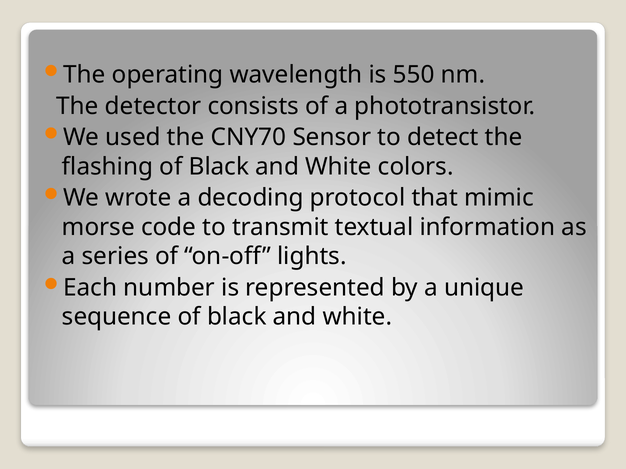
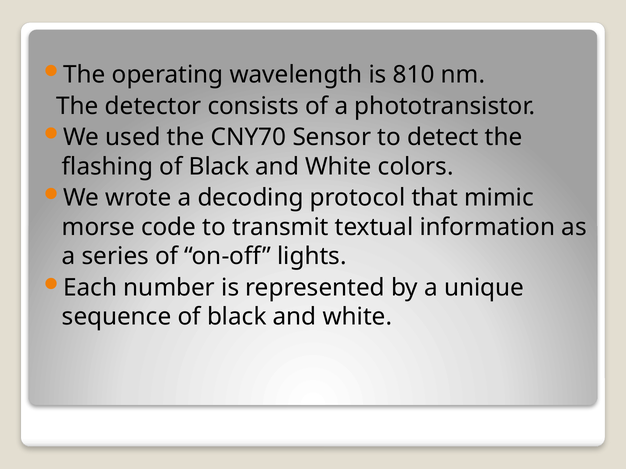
550: 550 -> 810 (414, 75)
